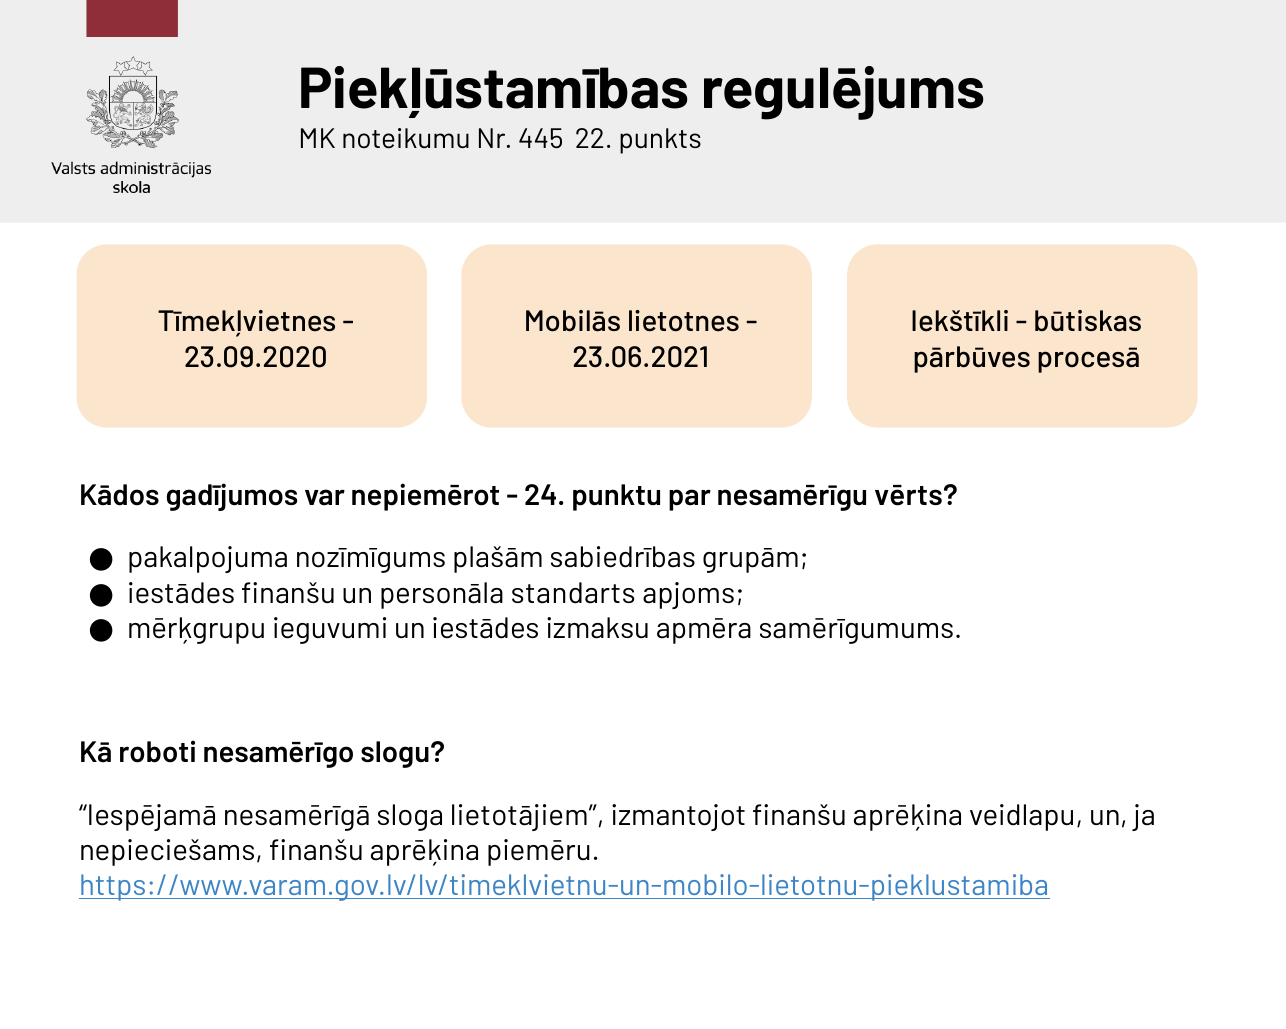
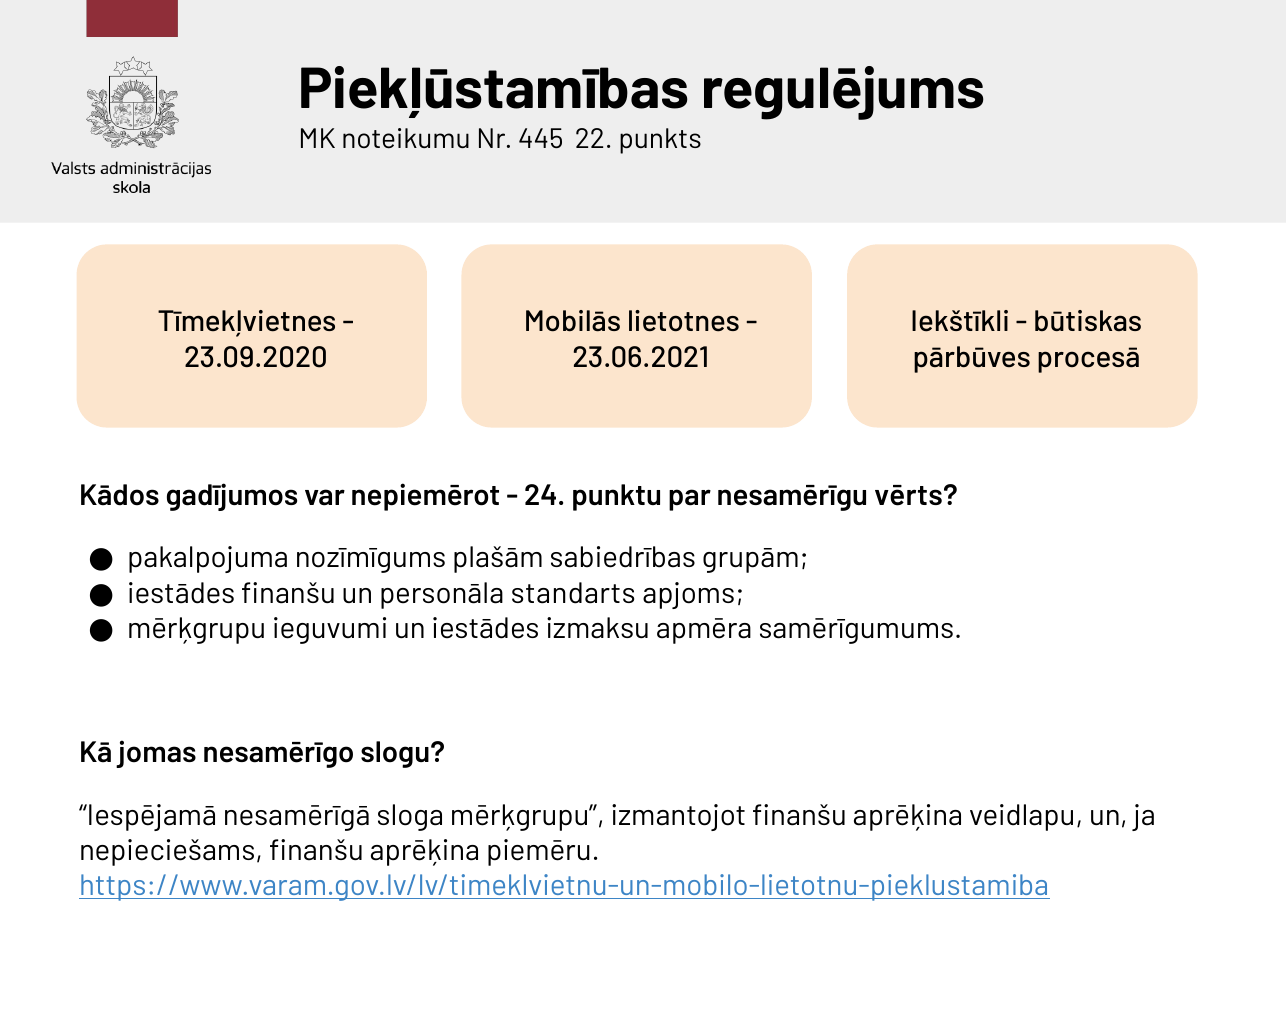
roboti: roboti -> jomas (158, 753)
sloga lietotājiem: lietotājiem -> mērķgrupu (527, 815)
